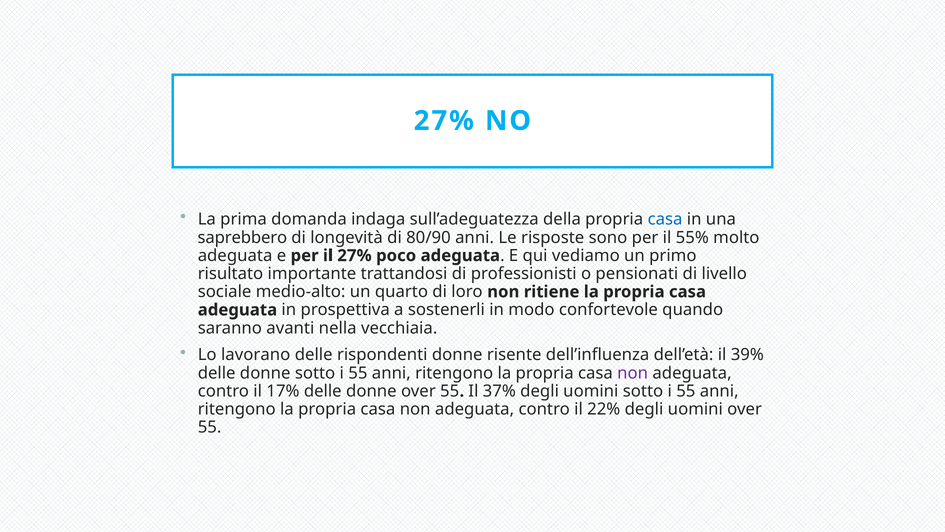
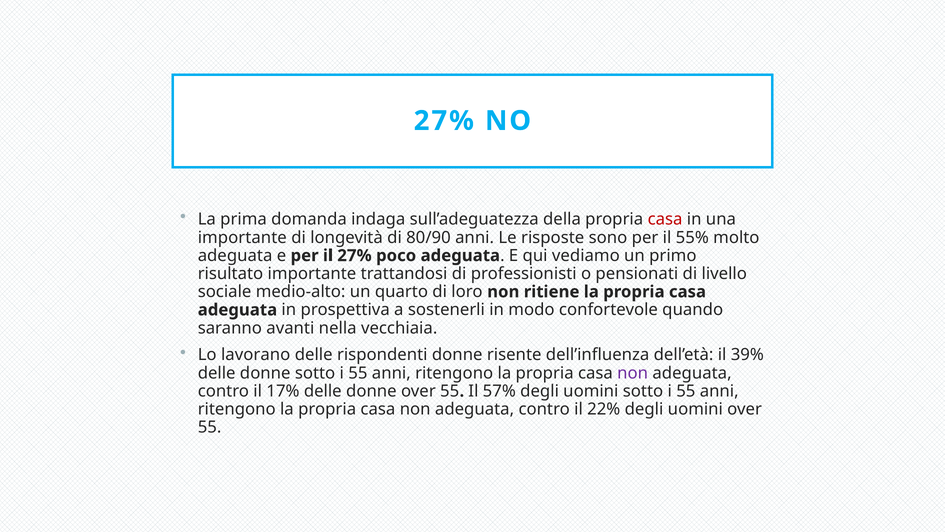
casa colour: blue -> red (665, 219)
saprebbero: saprebbero -> importante (242, 237)
37%: 37% -> 57% (499, 391)
